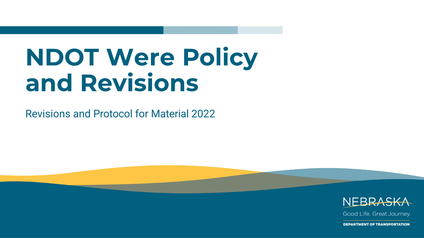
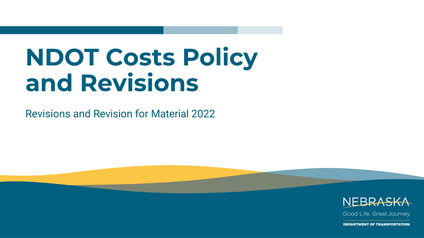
Were: Were -> Costs (140, 58)
Protocol: Protocol -> Revision (113, 114)
